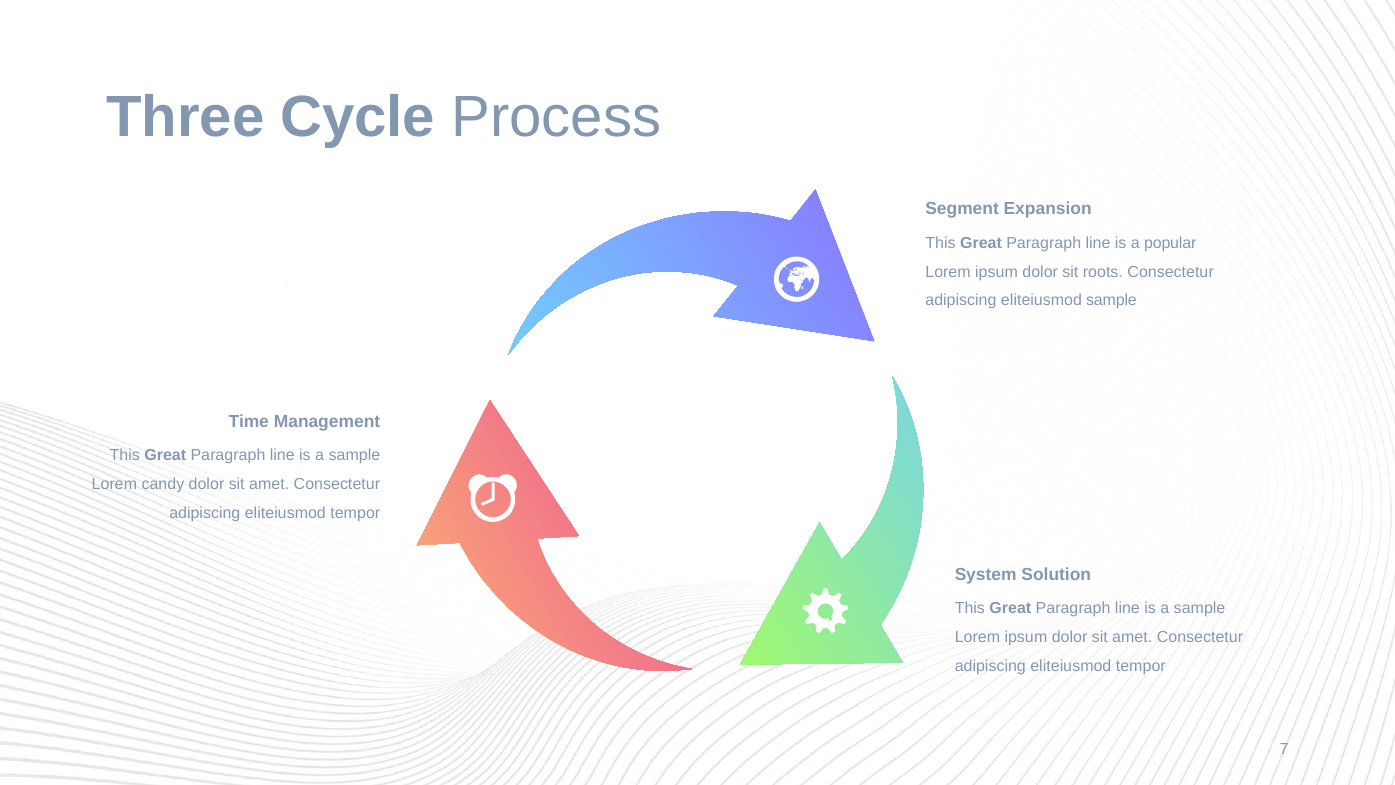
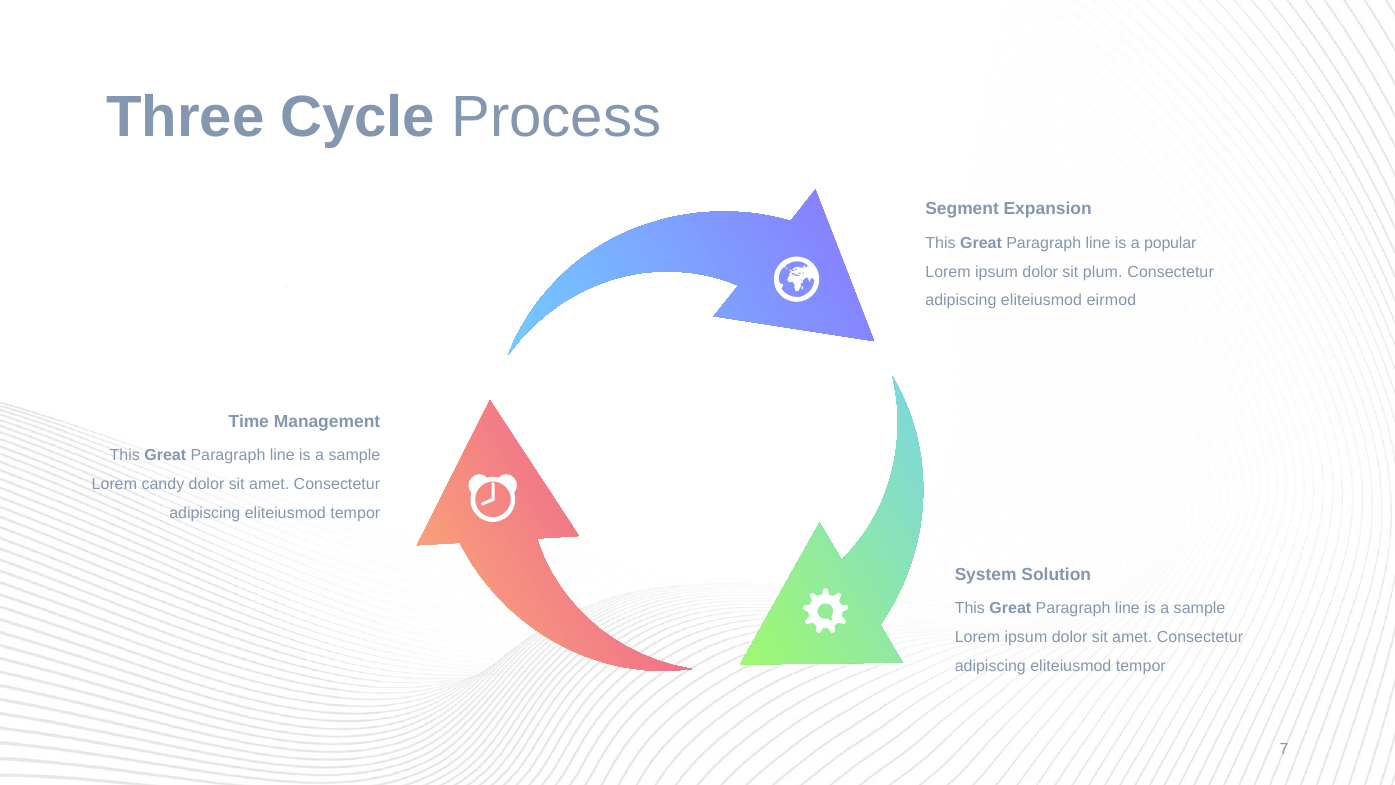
roots: roots -> plum (1103, 272)
eliteiusmod sample: sample -> eirmod (1111, 301)
